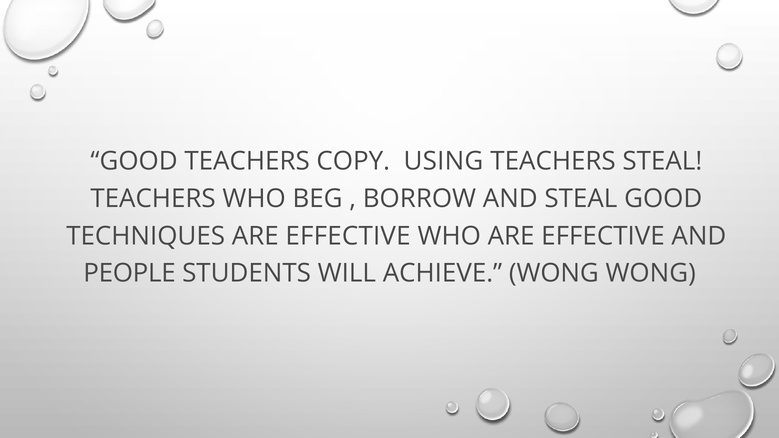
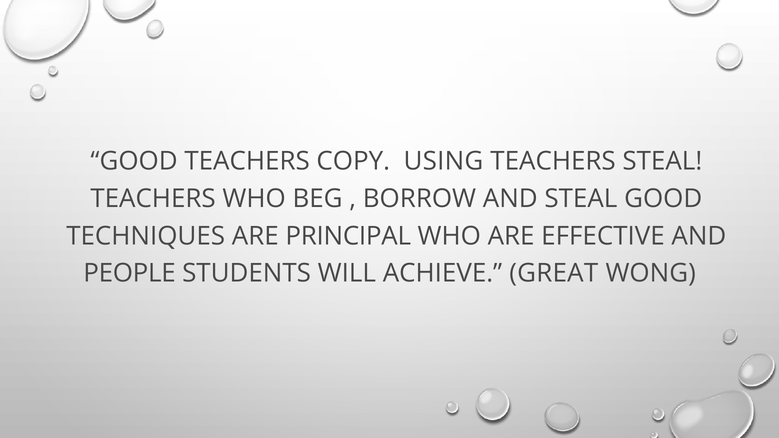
TECHNIQUES ARE EFFECTIVE: EFFECTIVE -> PRINCIPAL (348, 236)
ACHIEVE WONG: WONG -> GREAT (554, 274)
